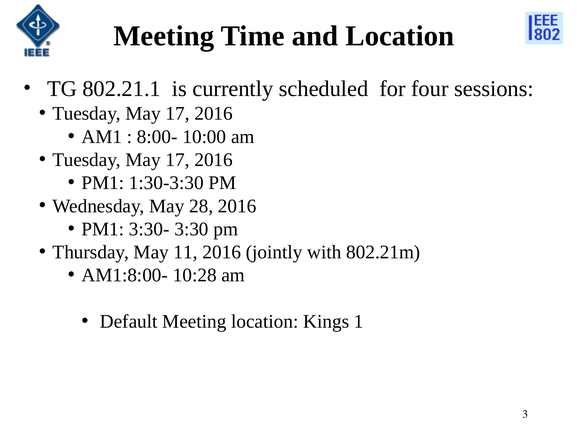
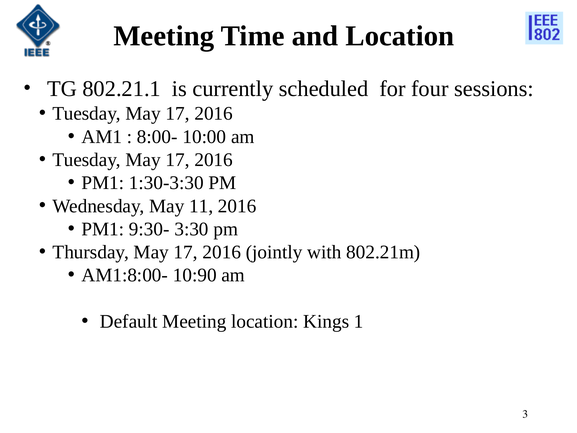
28: 28 -> 11 (201, 206)
3:30-: 3:30- -> 9:30- (149, 229)
Thursday May 11: 11 -> 17 (186, 252)
10:28: 10:28 -> 10:90 (195, 275)
